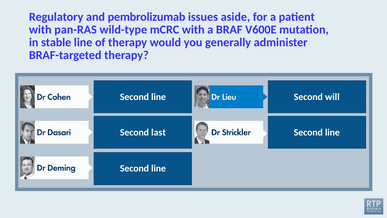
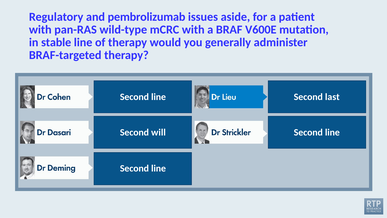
will: will -> last (332, 97)
last: last -> will (158, 132)
